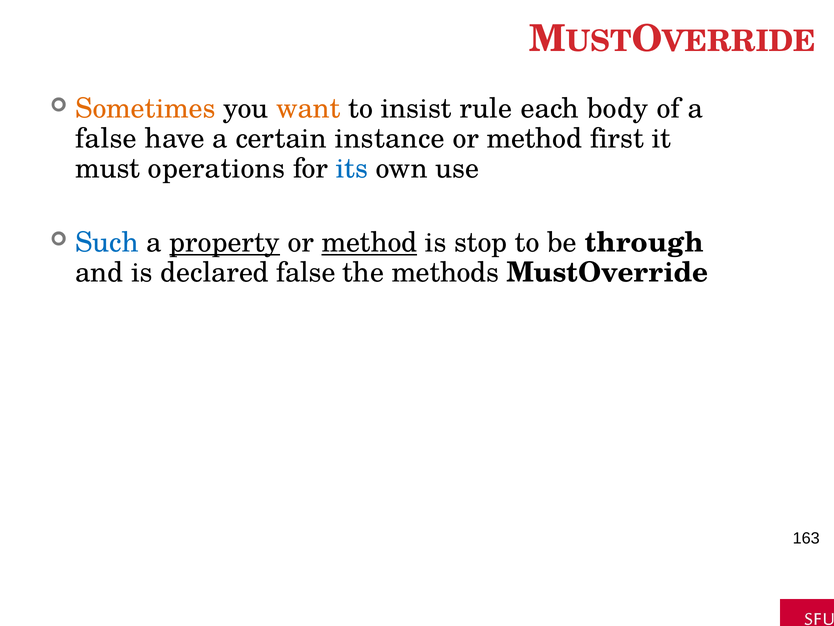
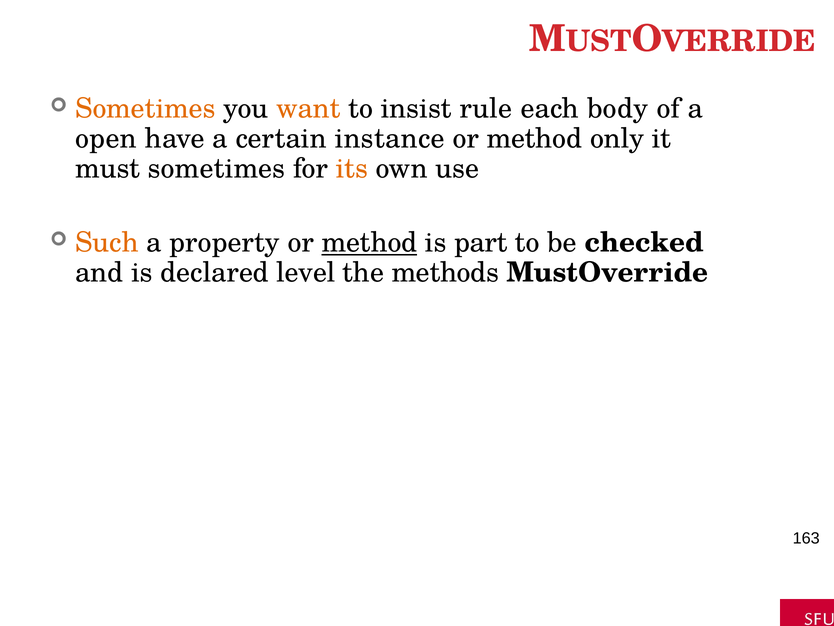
false: false -> open (106, 138)
first: first -> only (617, 138)
must operations: operations -> sometimes (217, 168)
its colour: blue -> orange (352, 168)
Such colour: blue -> orange (107, 242)
property underline: present -> none (225, 242)
stop: stop -> part (481, 242)
through: through -> checked (644, 242)
declared false: false -> level (306, 272)
